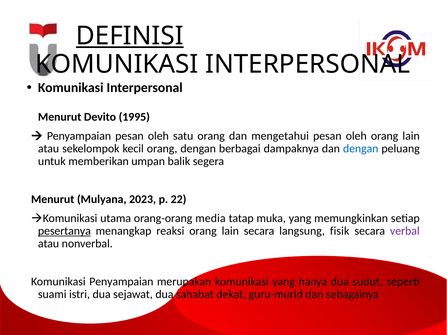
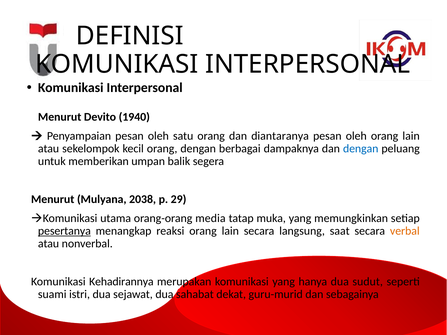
DEFINISI underline: present -> none (130, 36)
1995: 1995 -> 1940 (134, 117)
mengetahui: mengetahui -> diantaranya (280, 136)
2023: 2023 -> 2038 (143, 199)
22: 22 -> 29 (179, 199)
fisik: fisik -> saat (340, 231)
verbal colour: purple -> orange (405, 231)
Komunikasi Penyampaian: Penyampaian -> Kehadirannya (121, 282)
